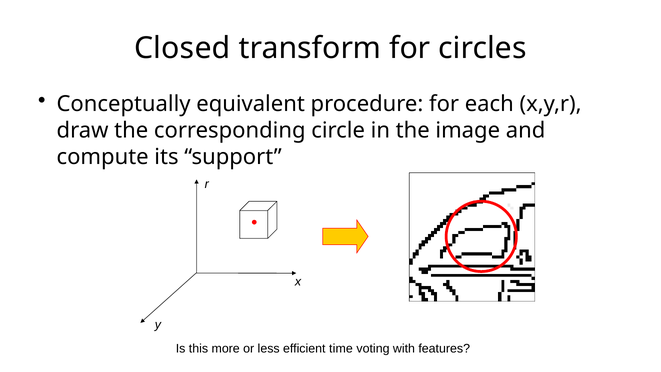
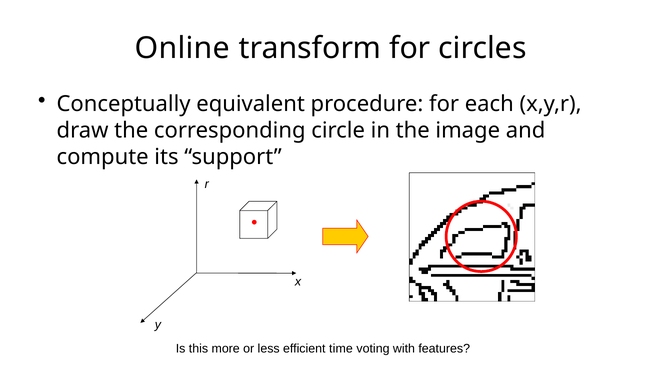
Closed: Closed -> Online (182, 48)
